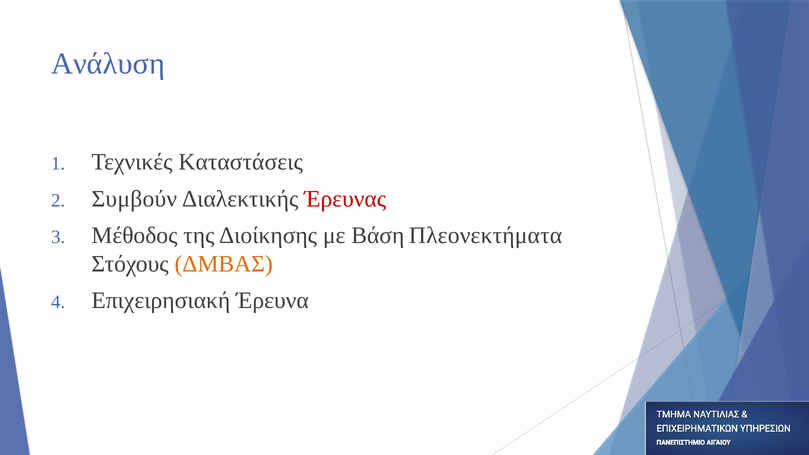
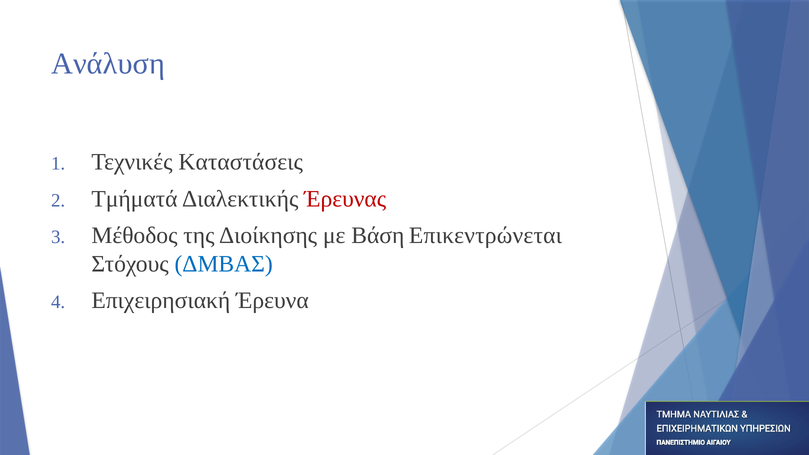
Συμβούν: Συμβούν -> Τμήματά (134, 199)
Πλεονεκτήματα: Πλεονεκτήματα -> Επικεντρώνεται (486, 236)
ΔΜΒΑΣ colour: orange -> blue (224, 264)
